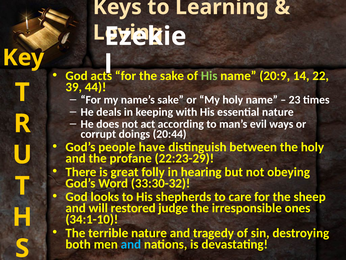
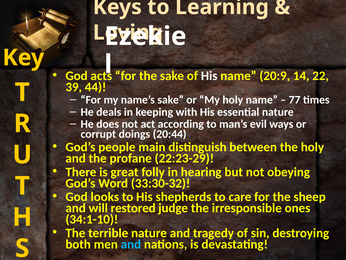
His colour: light green -> white (209, 76)
23: 23 -> 77 (295, 100)
have: have -> main (152, 147)
